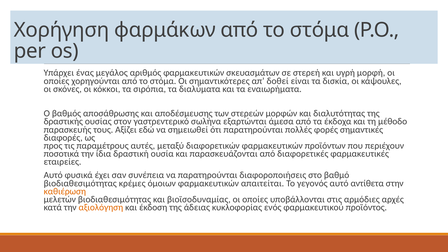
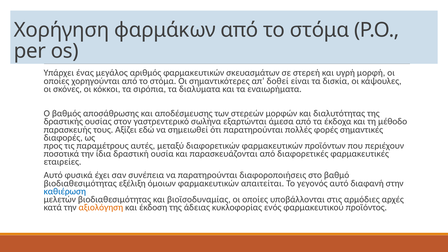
κρέμες: κρέμες -> εξέλιξη (132, 183)
αντίθετα: αντίθετα -> διαφανή (367, 183)
καθιέρωση colour: orange -> blue (65, 191)
